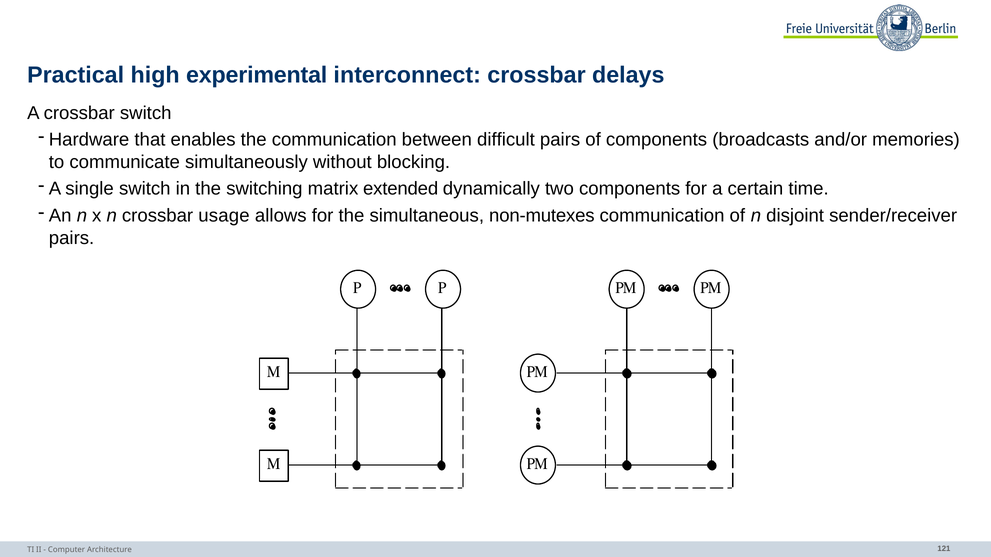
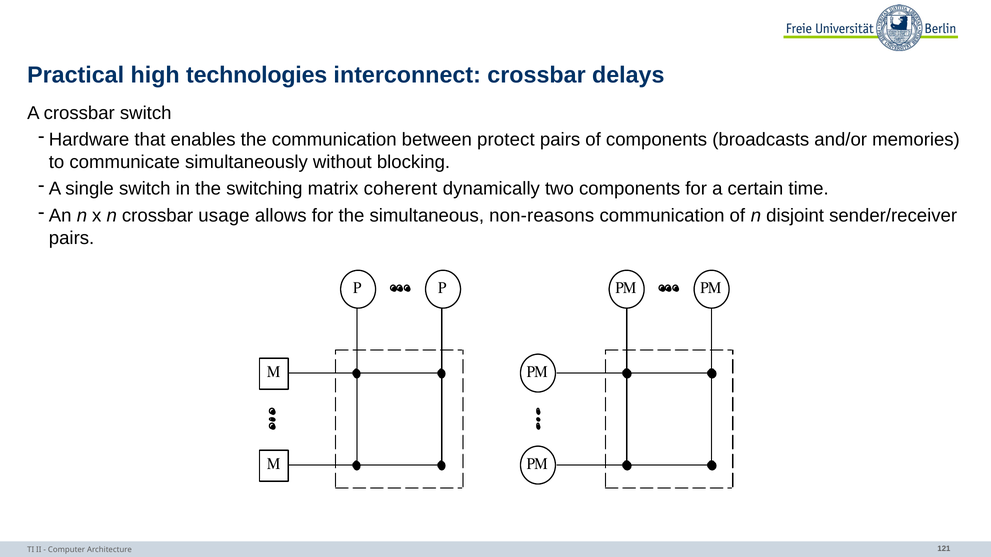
experimental: experimental -> technologies (257, 75)
difficult: difficult -> protect (506, 140)
extended: extended -> coherent (400, 189)
non-mutexes: non-mutexes -> non-reasons (542, 216)
